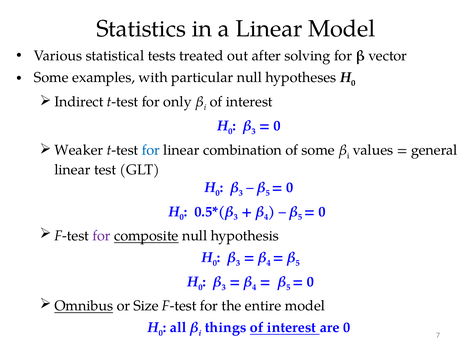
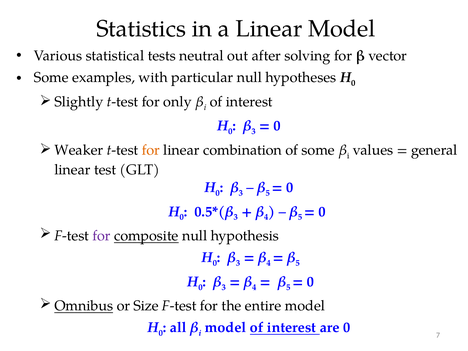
treated: treated -> neutral (202, 56)
Indirect: Indirect -> Slightly (79, 102)
for colour: blue -> orange (151, 150)
things: things -> model (226, 328)
